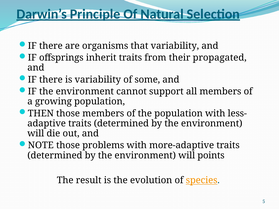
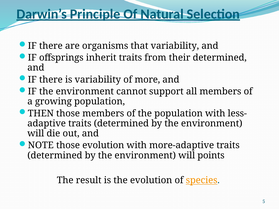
their propagated: propagated -> determined (220, 58)
some: some -> more (147, 80)
those problems: problems -> evolution (103, 146)
